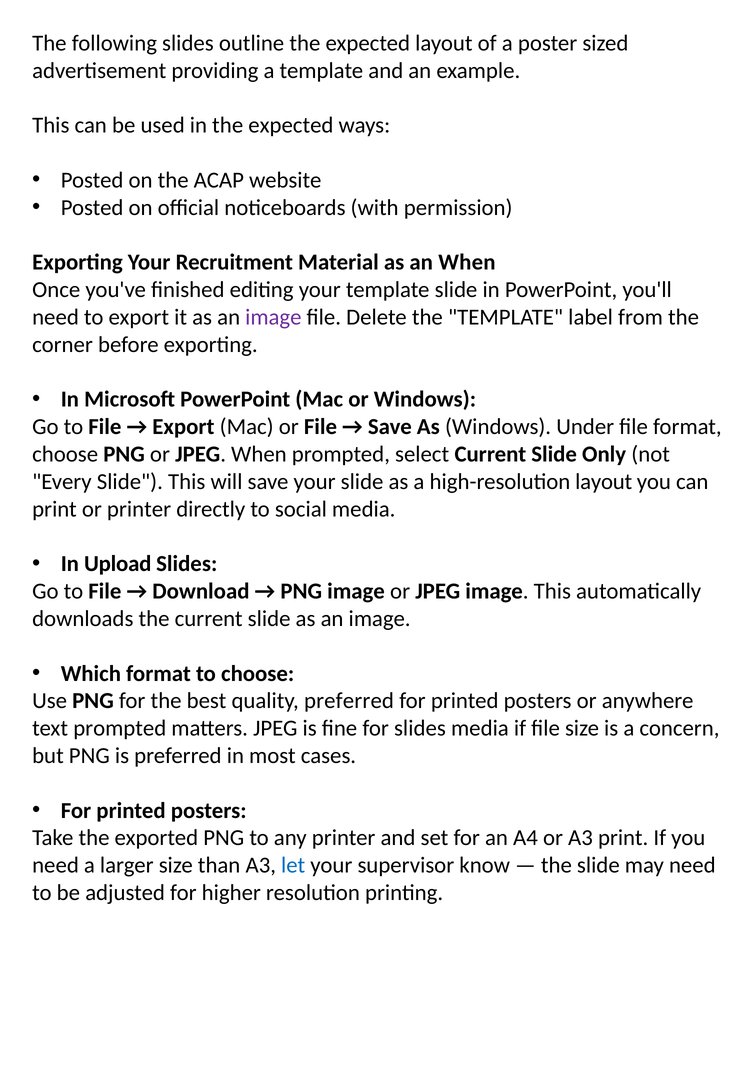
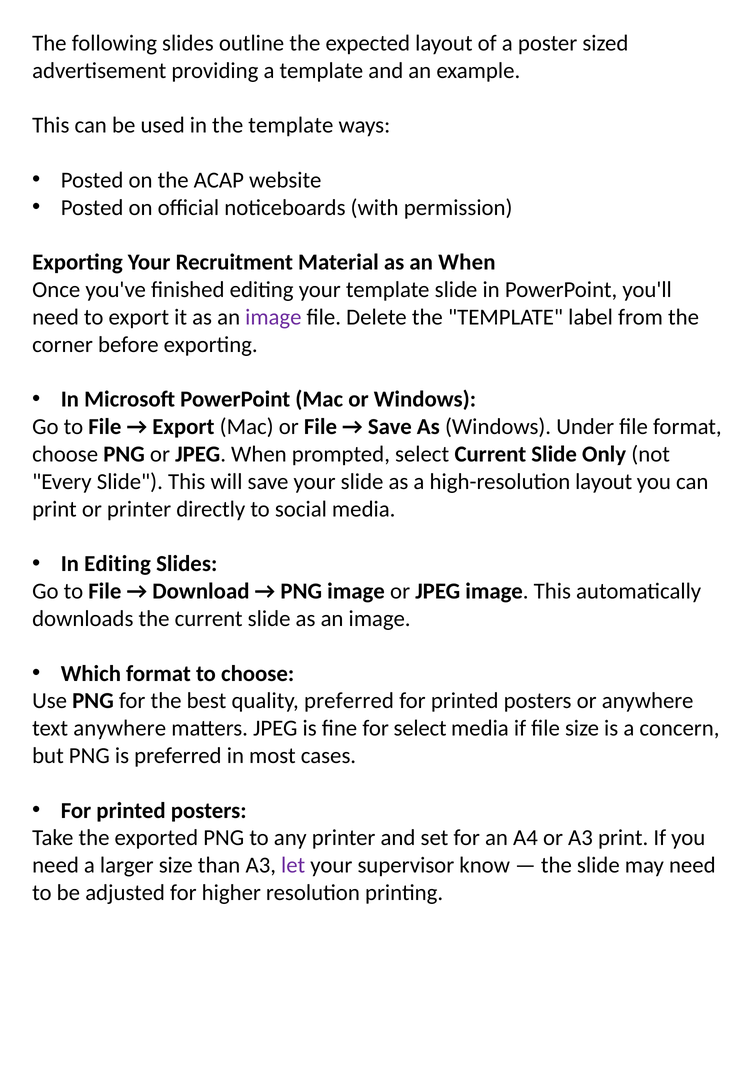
in the expected: expected -> template (291, 125)
In Upload: Upload -> Editing (118, 563)
text prompted: prompted -> anywhere (120, 728)
for slides: slides -> select (420, 728)
let colour: blue -> purple (293, 865)
